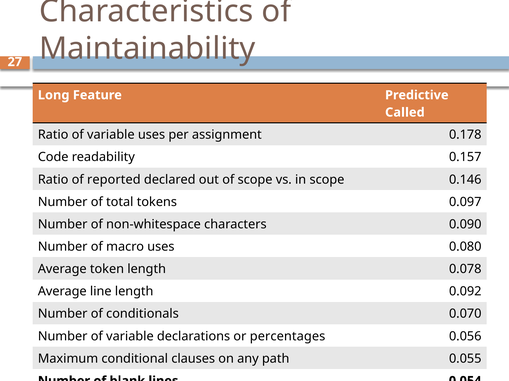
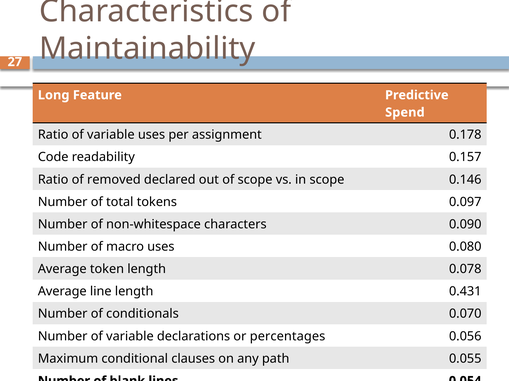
Called: Called -> Spend (405, 113)
reported: reported -> removed (114, 180)
0.092: 0.092 -> 0.431 (465, 292)
